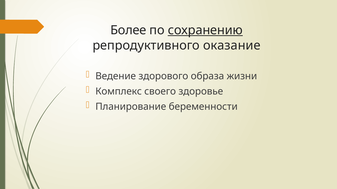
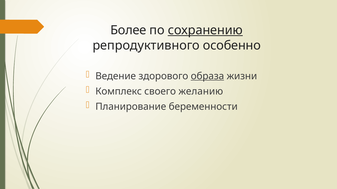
оказание: оказание -> особенно (232, 45)
образа underline: none -> present (207, 76)
здоровье: здоровье -> желанию (201, 92)
